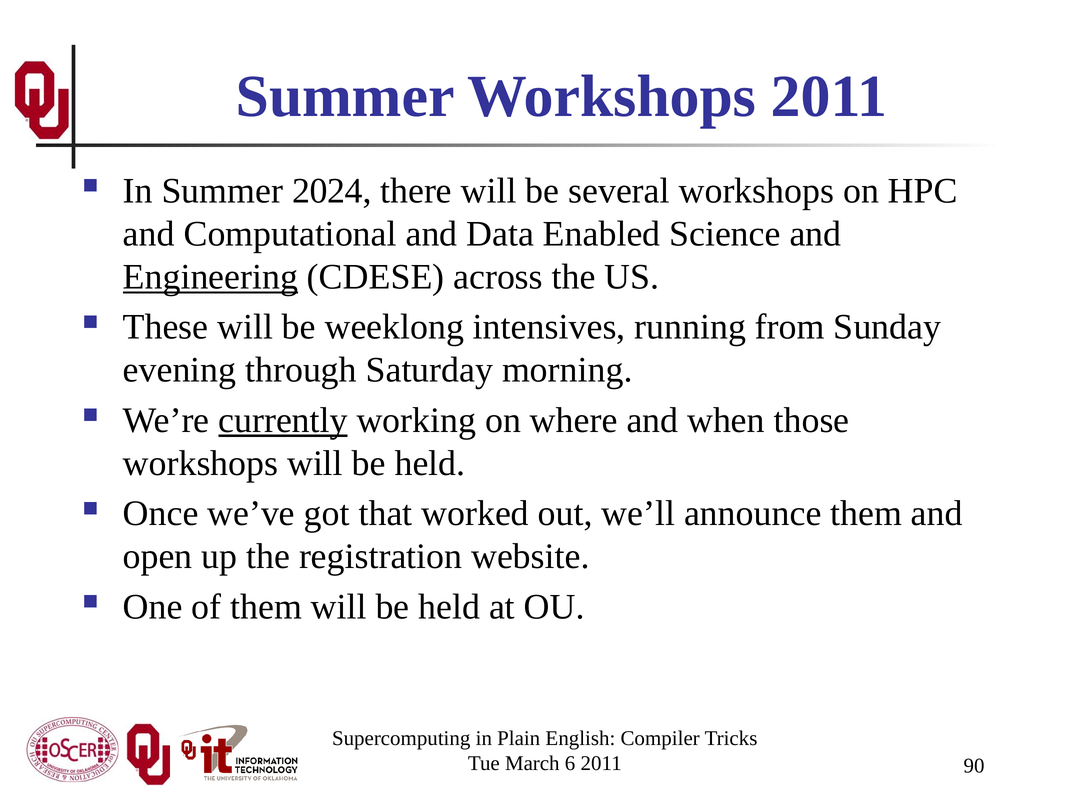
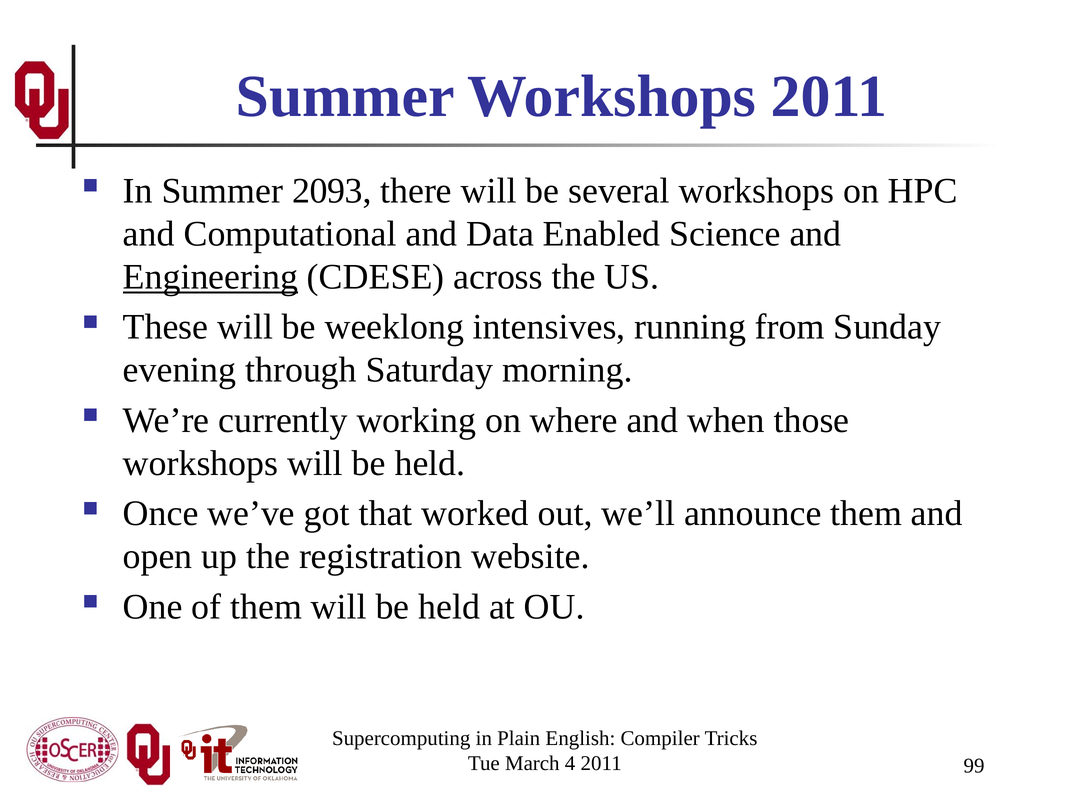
2024: 2024 -> 2093 (332, 191)
currently underline: present -> none (283, 420)
6: 6 -> 4 (570, 764)
90: 90 -> 99 (974, 766)
